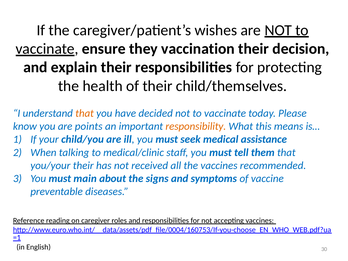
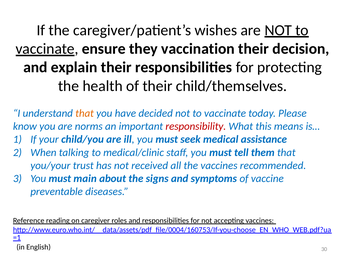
points: points -> norms (89, 126)
responsibility colour: orange -> red (196, 126)
you/your their: their -> trust (83, 166)
